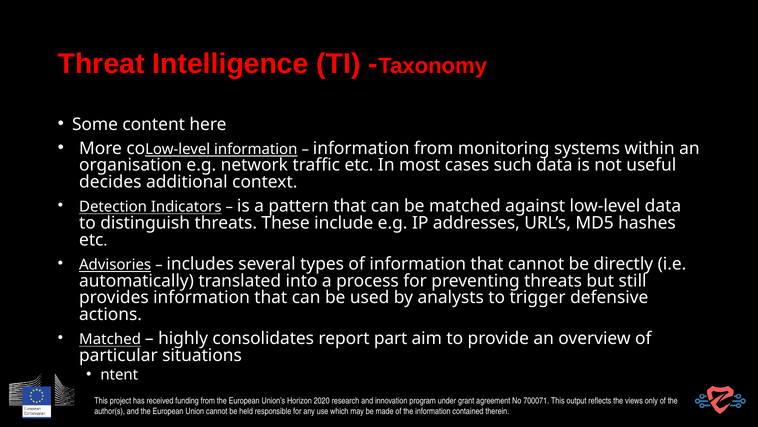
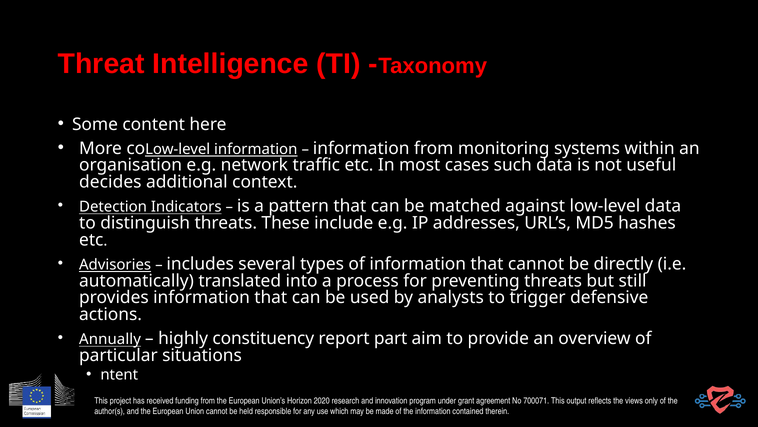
Matched: Matched -> Annually (110, 339)
consolidates: consolidates -> constituency (263, 338)
